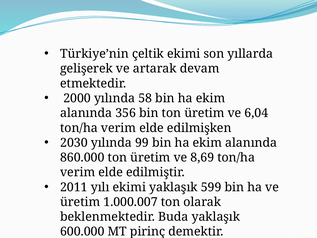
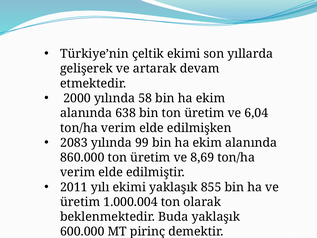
356: 356 -> 638 (126, 113)
2030: 2030 -> 2083 (74, 143)
599: 599 -> 855 (211, 187)
1.000.007: 1.000.007 -> 1.000.004 (131, 202)
